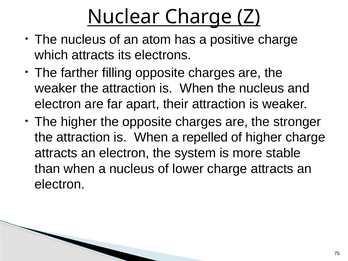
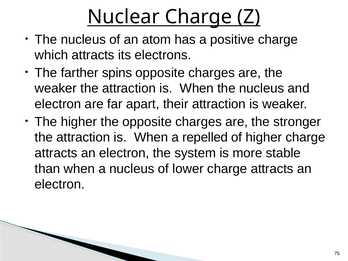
filling: filling -> spins (117, 73)
